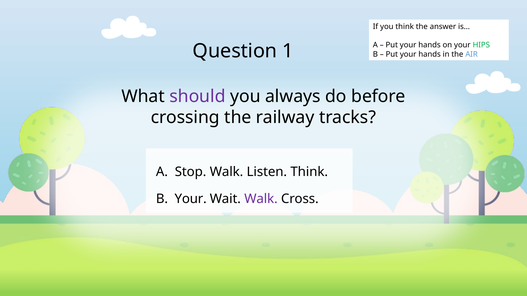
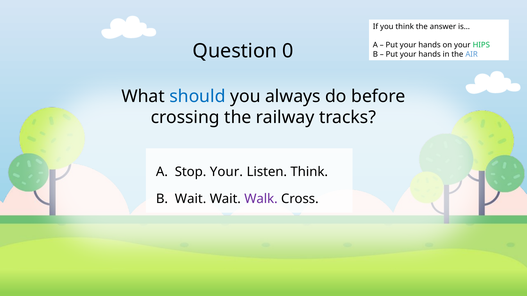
1: 1 -> 0 (288, 51)
should colour: purple -> blue (197, 97)
Stop Walk: Walk -> Your (226, 172)
B Your: Your -> Wait (191, 199)
